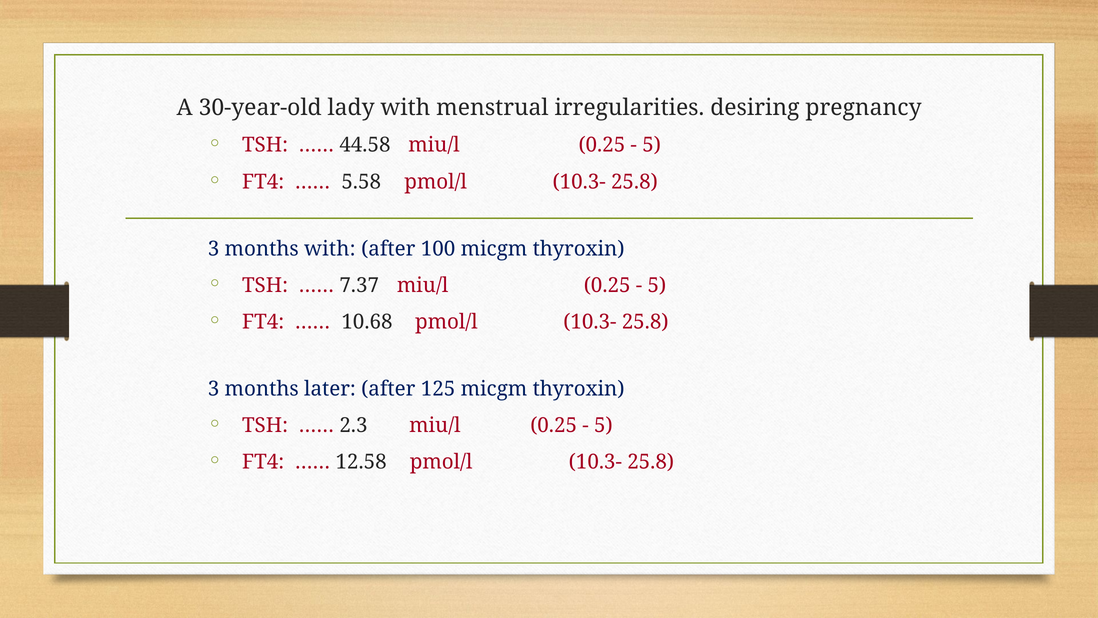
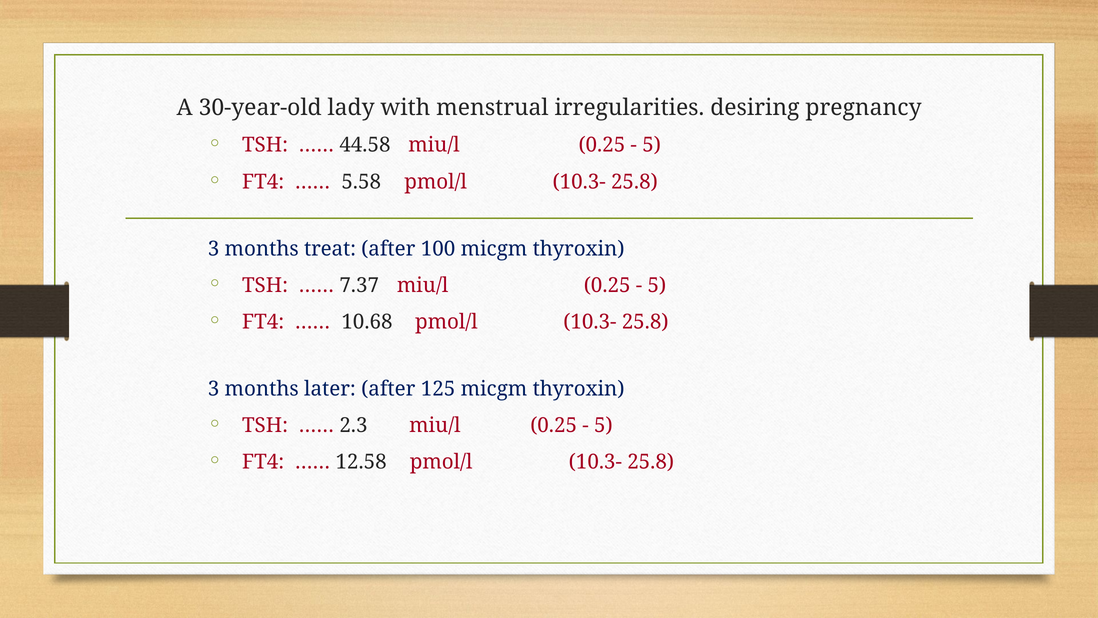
months with: with -> treat (330, 249)
